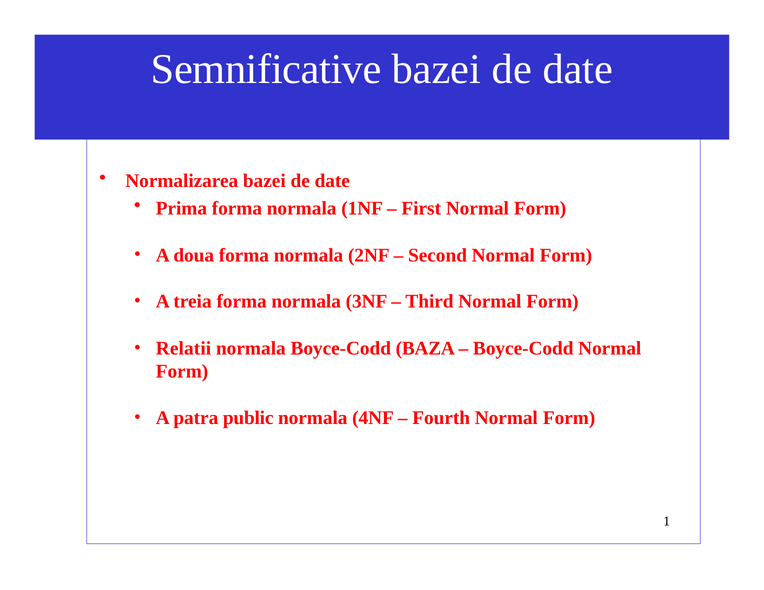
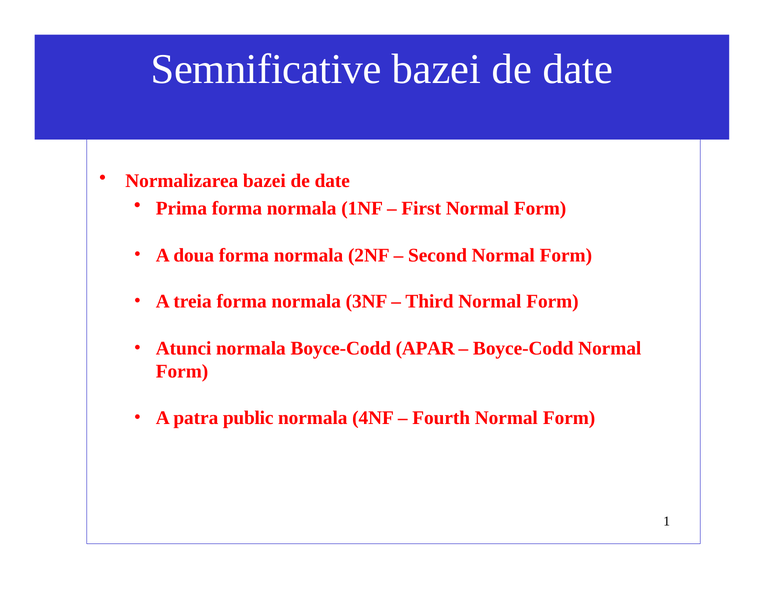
Relatii: Relatii -> Atunci (184, 349)
BAZA: BAZA -> APAR (425, 349)
